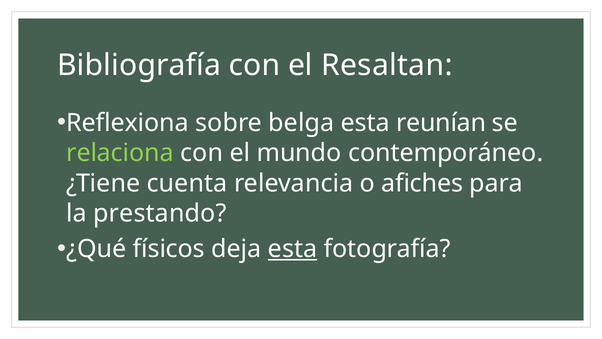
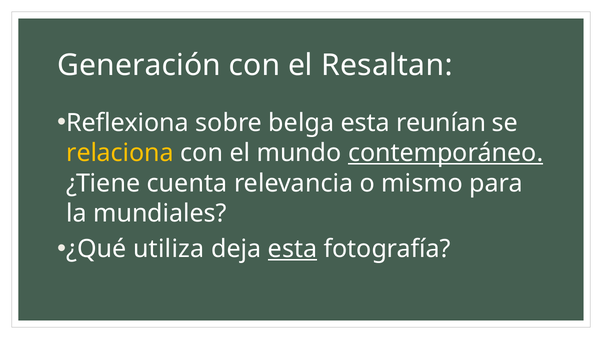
Bibliografía: Bibliografía -> Generación (139, 65)
relaciona colour: light green -> yellow (120, 153)
contemporáneo underline: none -> present (446, 153)
afiches: afiches -> mismo (422, 183)
prestando: prestando -> mundiales (160, 213)
físicos: físicos -> utiliza (169, 249)
